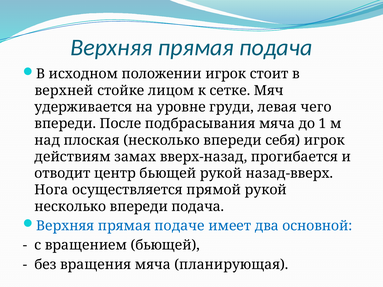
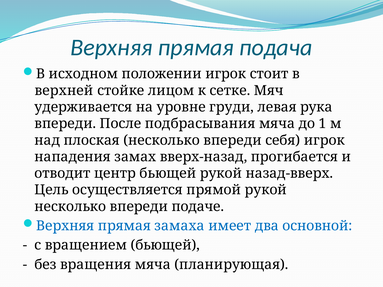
чего: чего -> рука (316, 107)
действиям: действиям -> нападения (73, 157)
Нога: Нога -> Цель (51, 190)
впереди подача: подача -> подаче (198, 207)
подаче: подаче -> замаха (180, 226)
